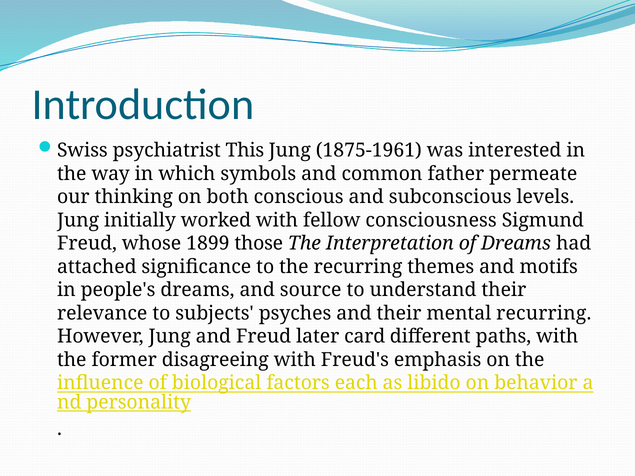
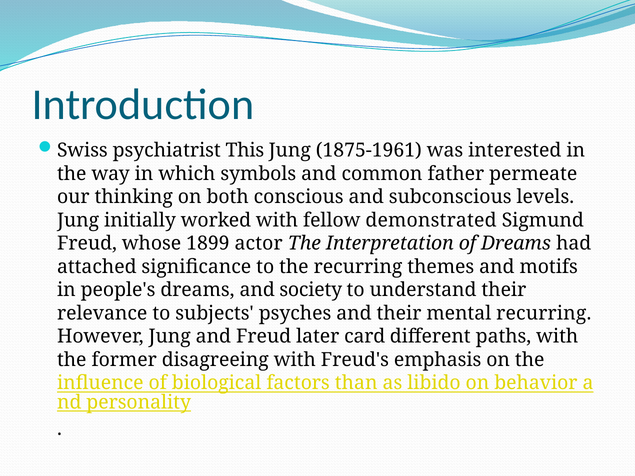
consciousness: consciousness -> demonstrated (431, 220)
those: those -> actor (259, 244)
source: source -> society (311, 290)
each: each -> than (356, 383)
